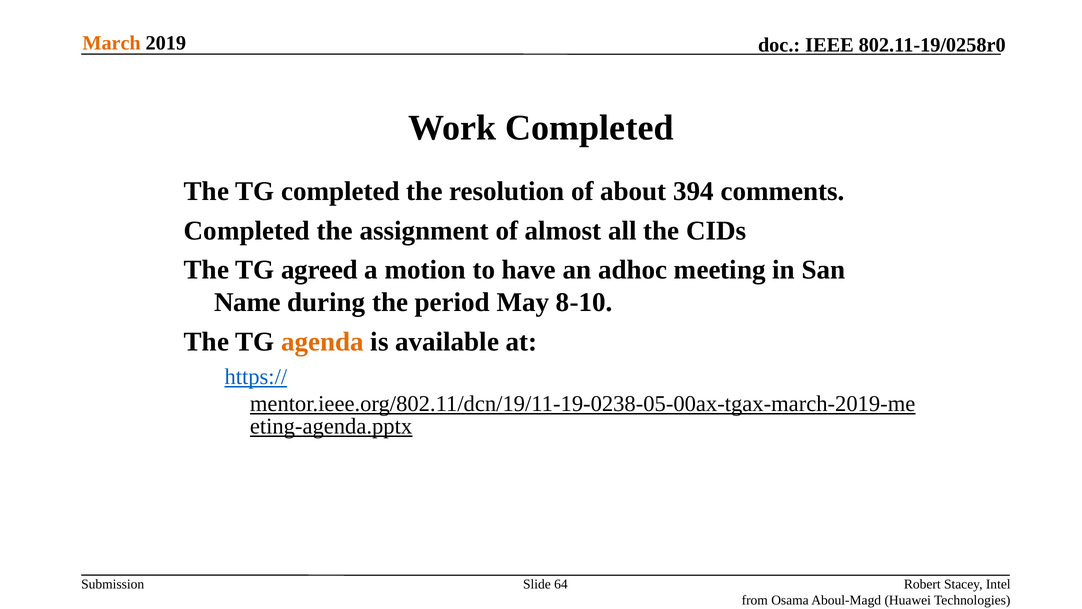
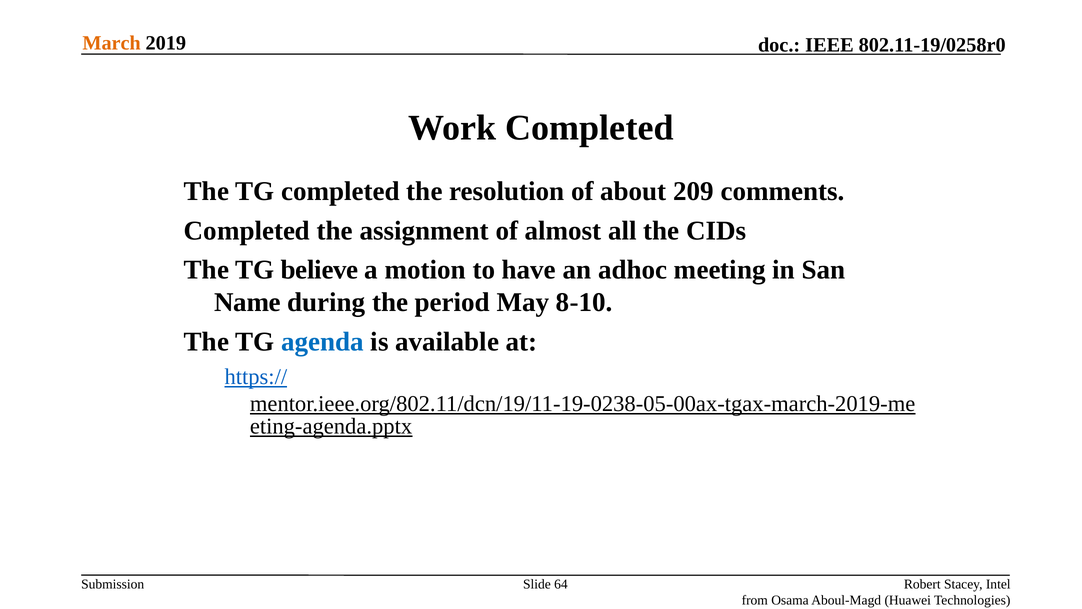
394: 394 -> 209 (694, 191)
agreed: agreed -> believe (320, 270)
agenda colour: orange -> blue (322, 341)
